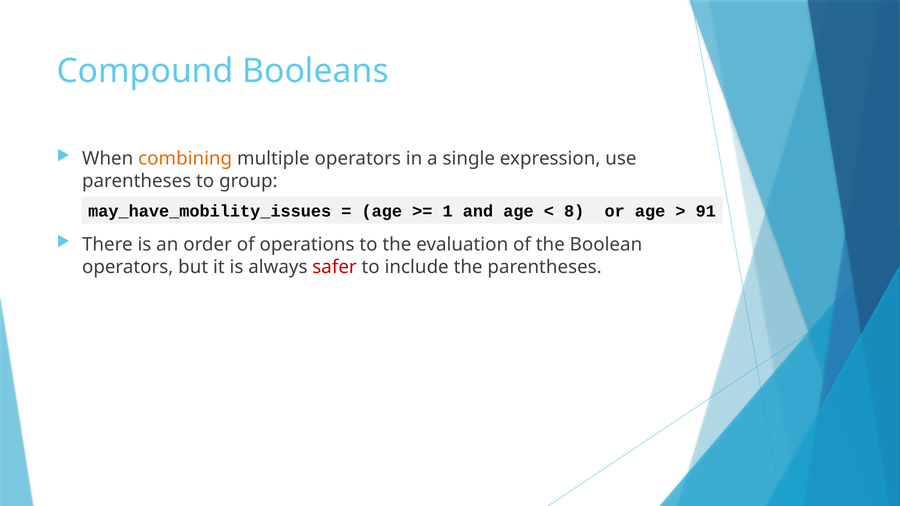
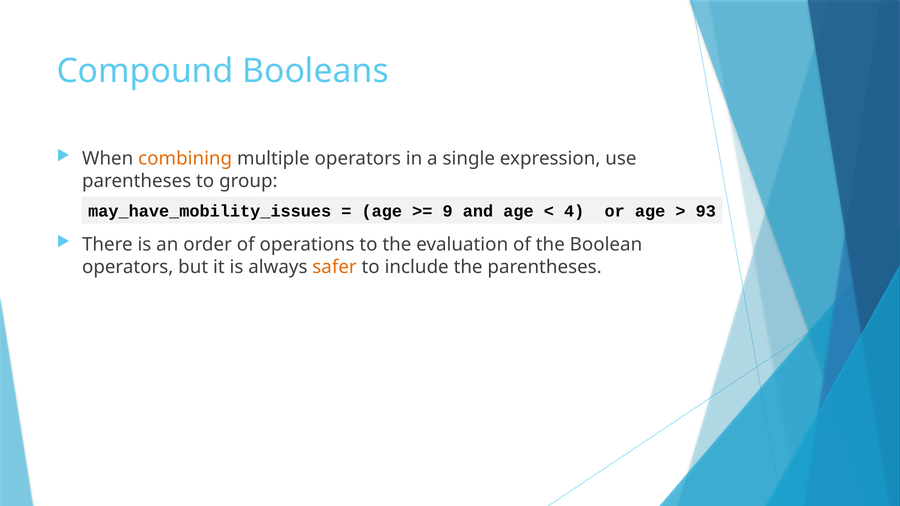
1: 1 -> 9 (448, 211)
8: 8 -> 4 (574, 211)
91: 91 -> 93 (706, 211)
safer colour: red -> orange (335, 267)
